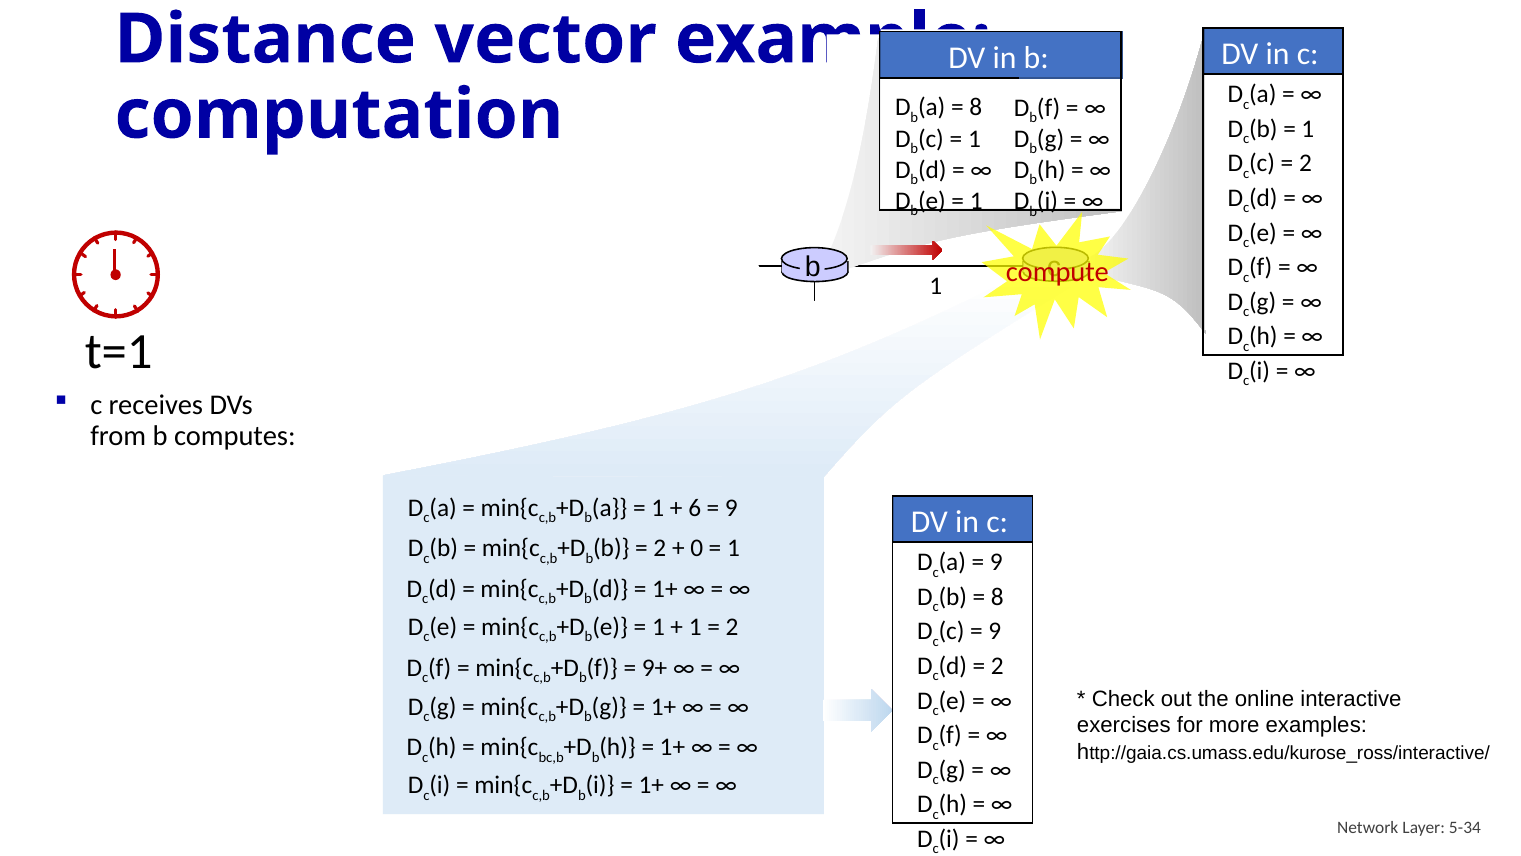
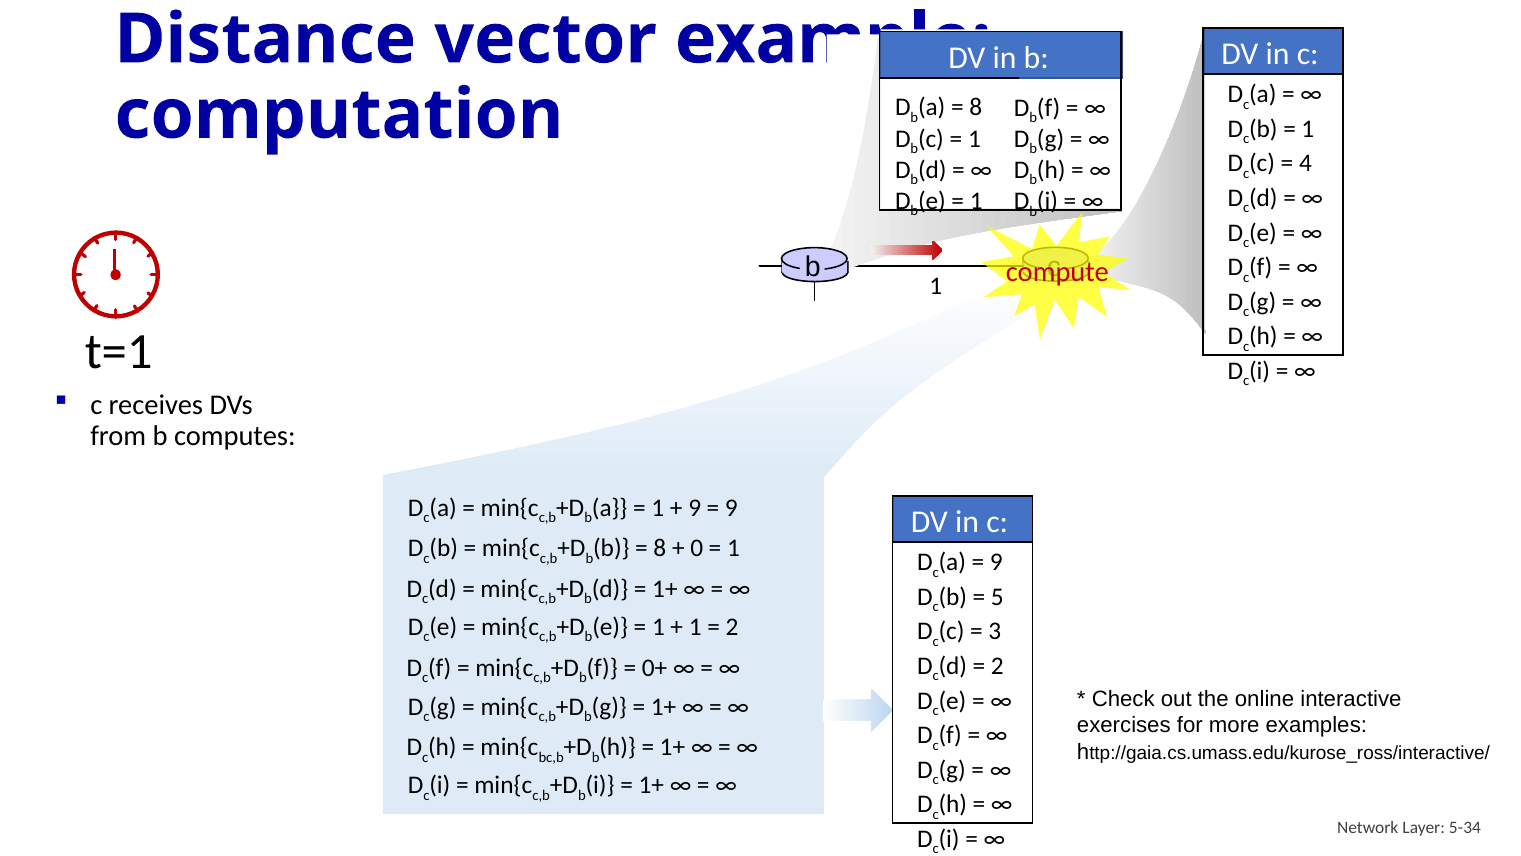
2: 2 -> 4 (1305, 164)
6: 6 -> 9 (695, 508)
2: 2 -> 8 (660, 548)
8: 8 -> 5 (997, 597)
9: 9 -> 3 (995, 631)
9+: 9+ -> 0+ (654, 667)
